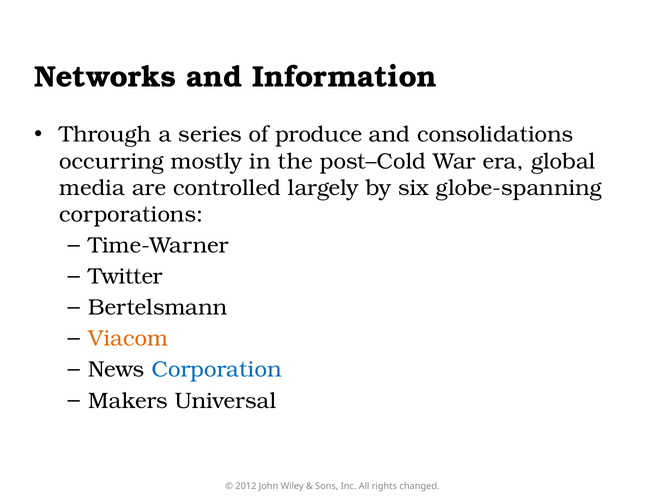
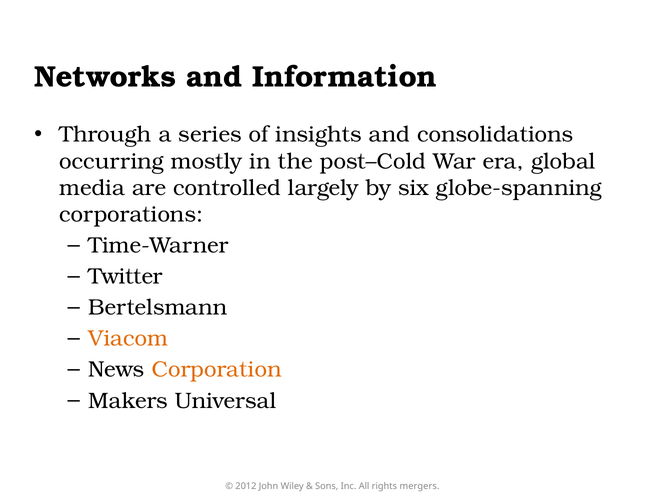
produce: produce -> insights (319, 135)
Corporation colour: blue -> orange (217, 369)
changed: changed -> mergers (419, 486)
